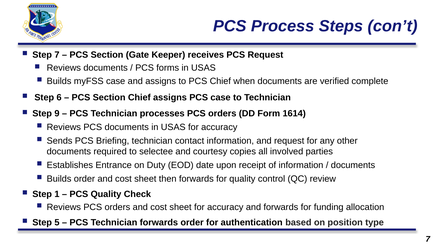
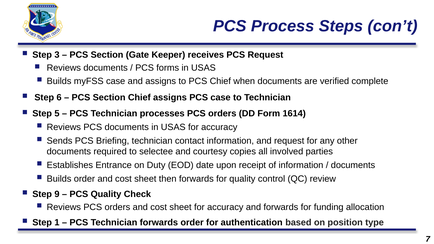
Step 7: 7 -> 3 (57, 55)
9: 9 -> 5 (57, 114)
1: 1 -> 9 (57, 194)
5: 5 -> 1 (57, 223)
